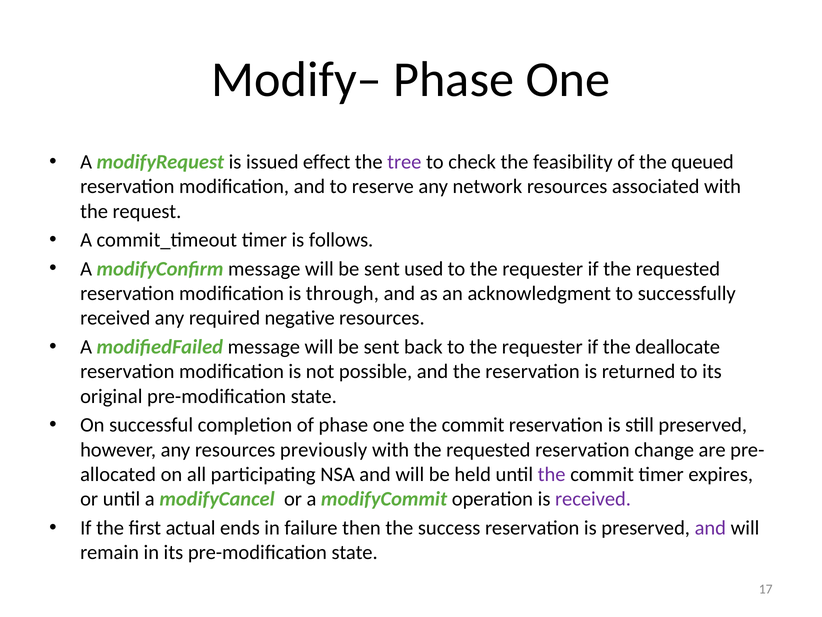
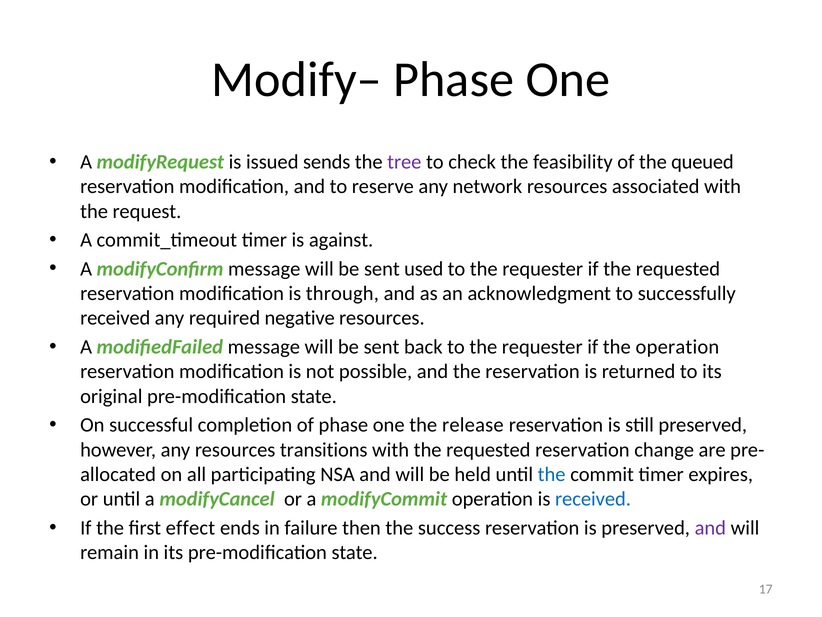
effect: effect -> sends (327, 162)
follows: follows -> against (341, 240)
the deallocate: deallocate -> operation (677, 347)
one the commit: commit -> release (473, 425)
previously: previously -> transitions (324, 449)
the colour: purple -> blue (552, 474)
received colour: purple -> blue (593, 499)
actual: actual -> effect (190, 528)
